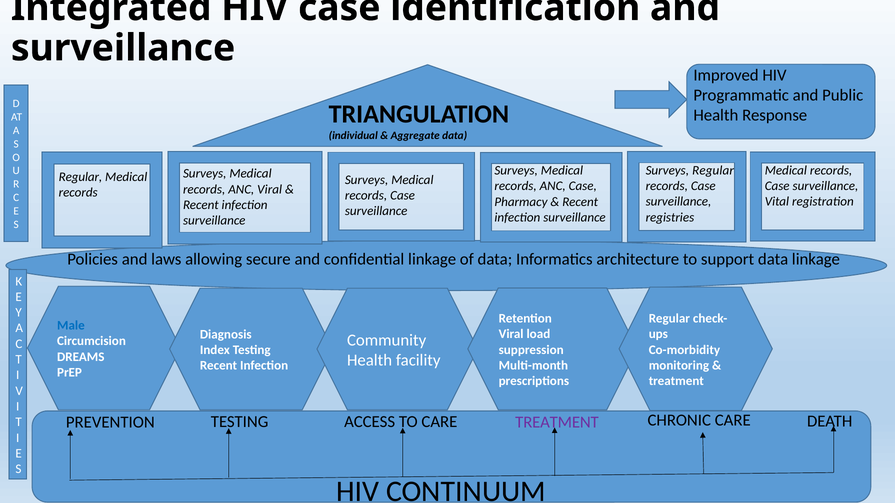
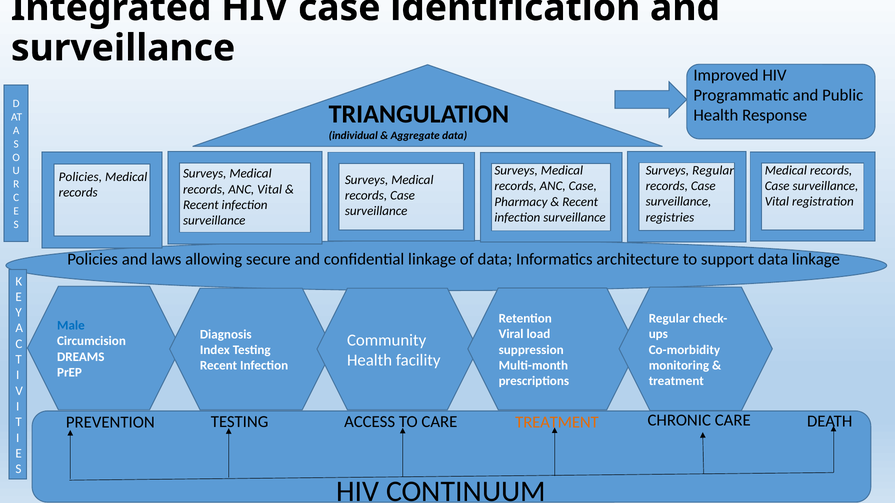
Regular: Regular -> Policies (80, 177)
ANC Viral: Viral -> Vital (270, 189)
TREATMENT colour: purple -> orange (557, 422)
